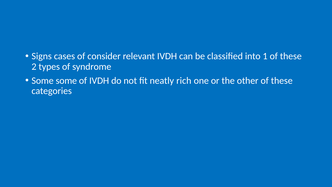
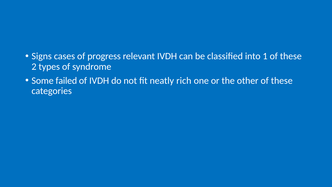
consider: consider -> progress (104, 56)
Some some: some -> failed (66, 80)
